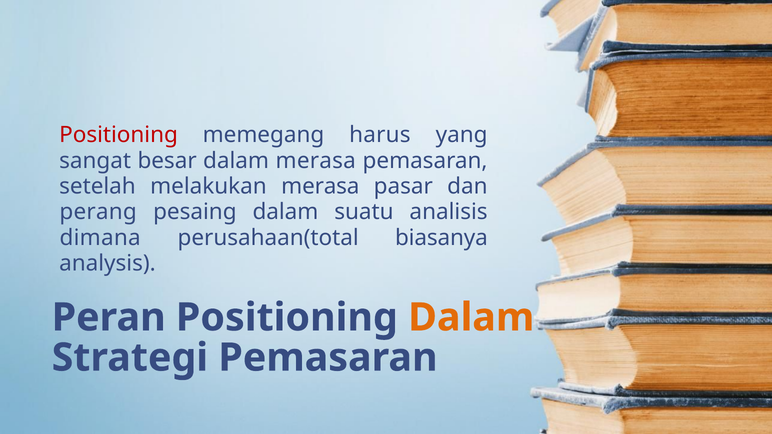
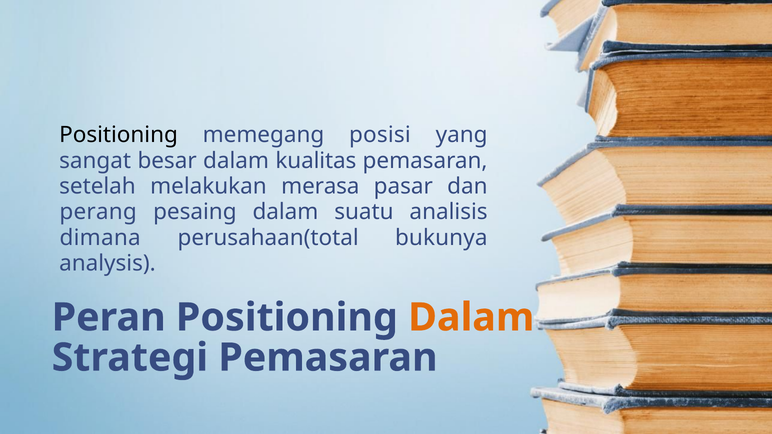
Positioning colour: red -> black (119, 135)
harus: harus -> posisi (380, 135)
dalam merasa: merasa -> kualitas (316, 161)
biasanya: biasanya -> bukunya (441, 238)
